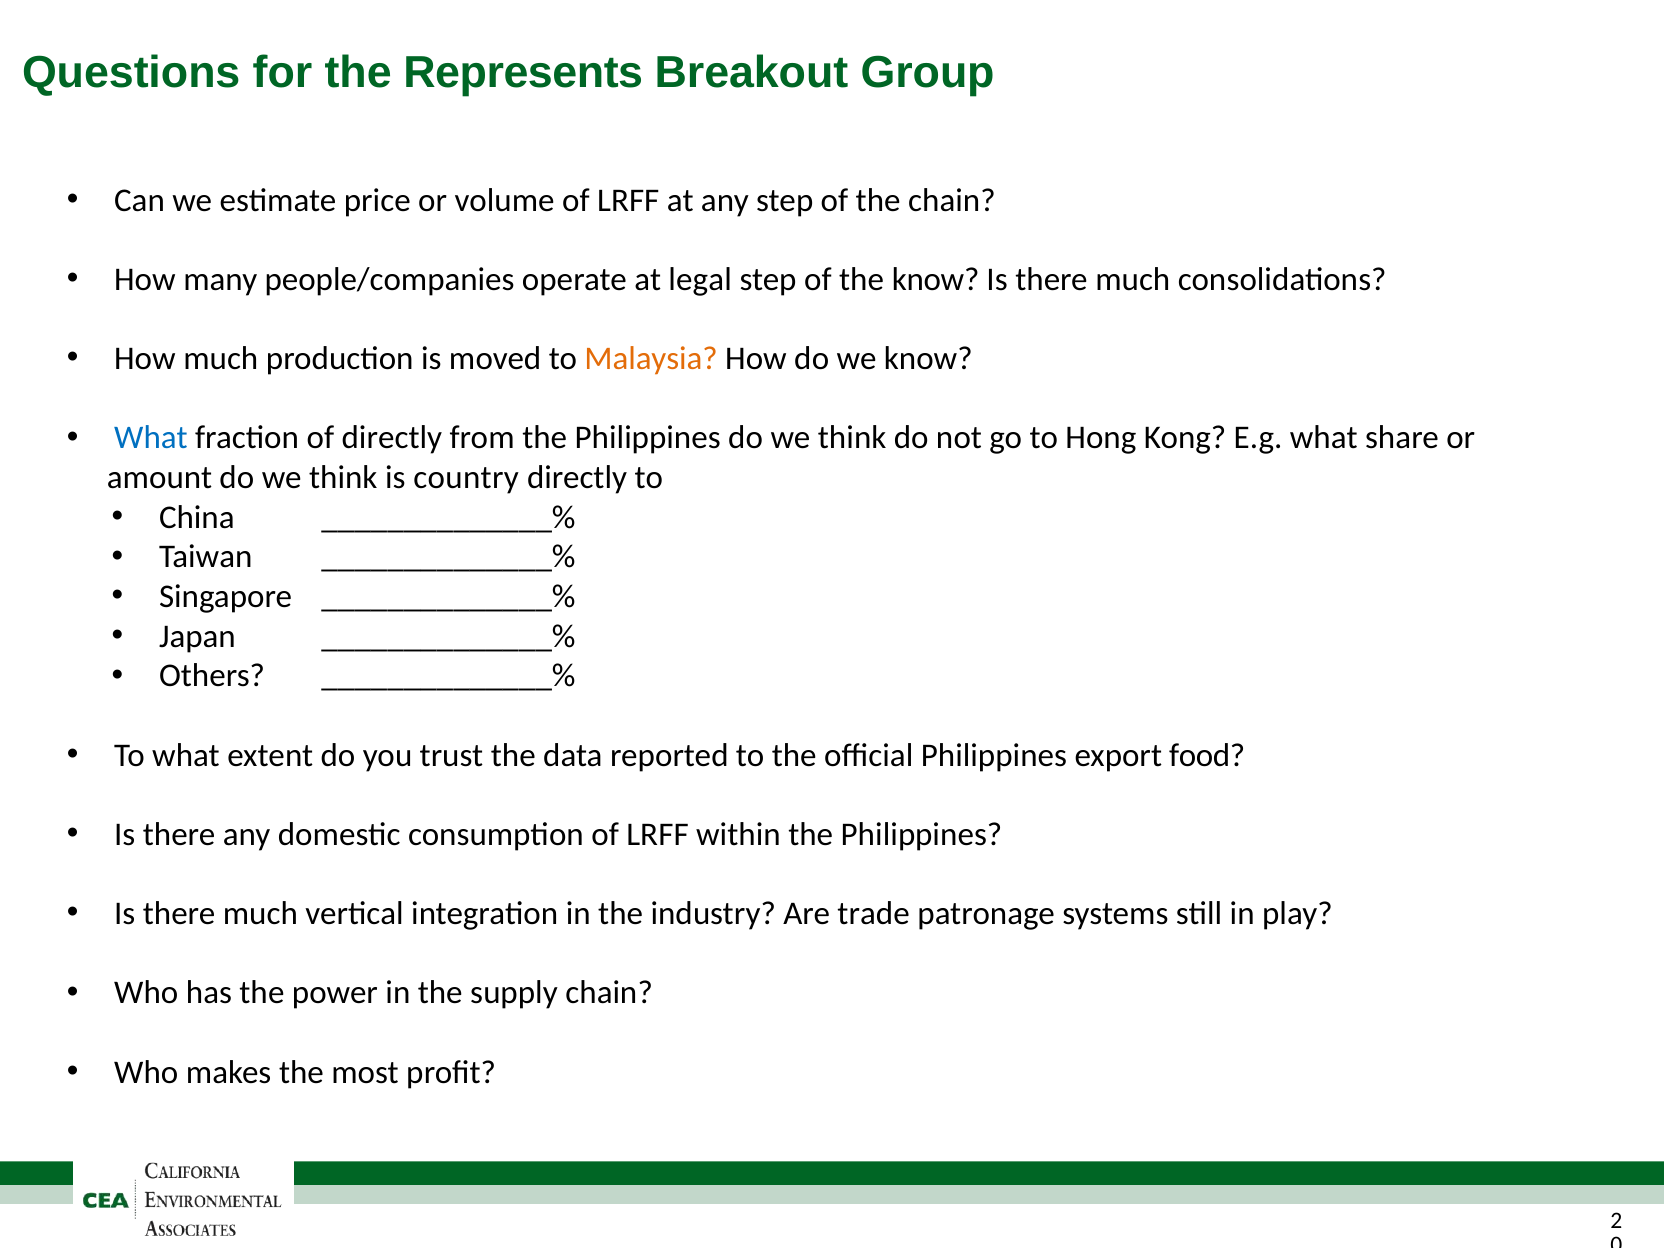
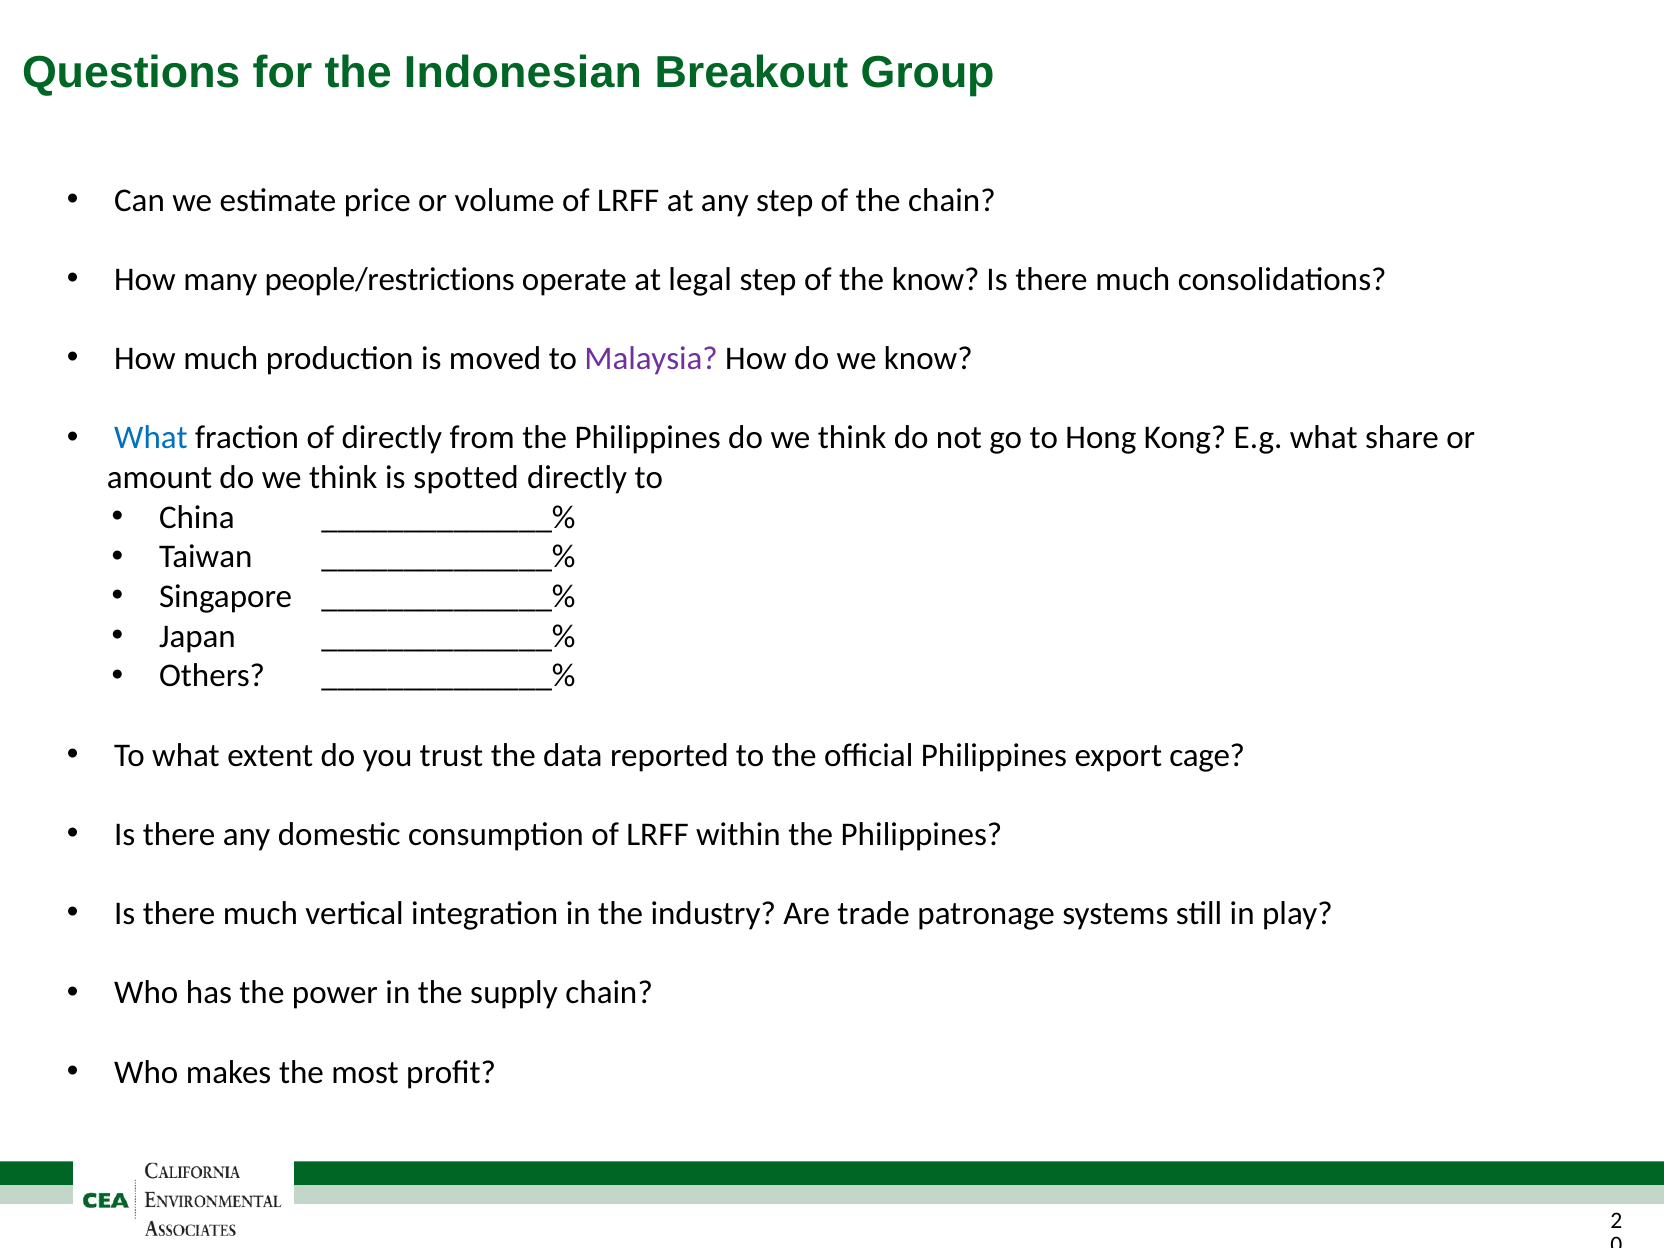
Represents: Represents -> Indonesian (523, 73)
people/companies: people/companies -> people/restrictions (390, 280)
Malaysia colour: orange -> purple (651, 359)
country: country -> spotted (466, 478)
food: food -> cage (1207, 755)
